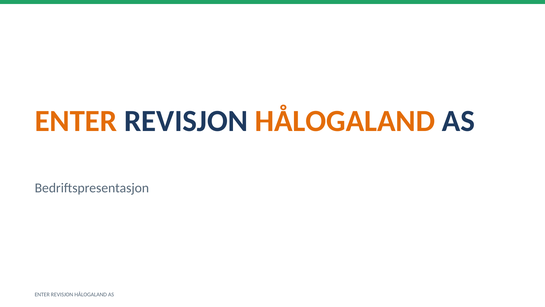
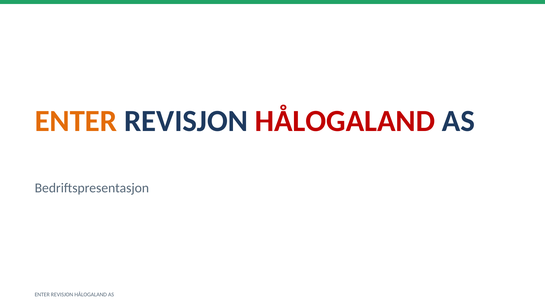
HÅLOGALAND colour: orange -> red (345, 121)
